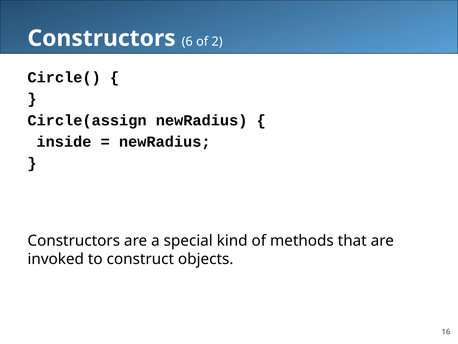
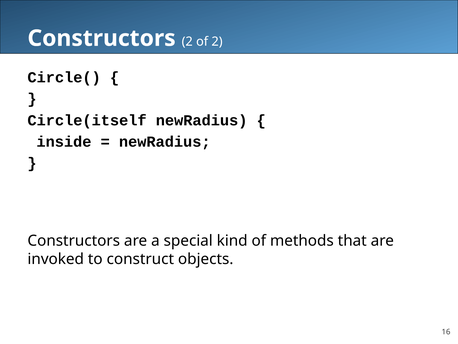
Constructors 6: 6 -> 2 (187, 42)
Circle(assign: Circle(assign -> Circle(itself (87, 120)
